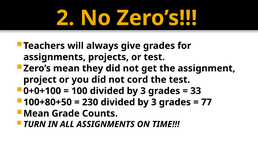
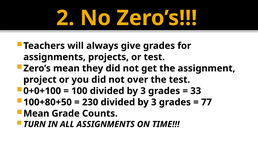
cord: cord -> over (138, 80)
